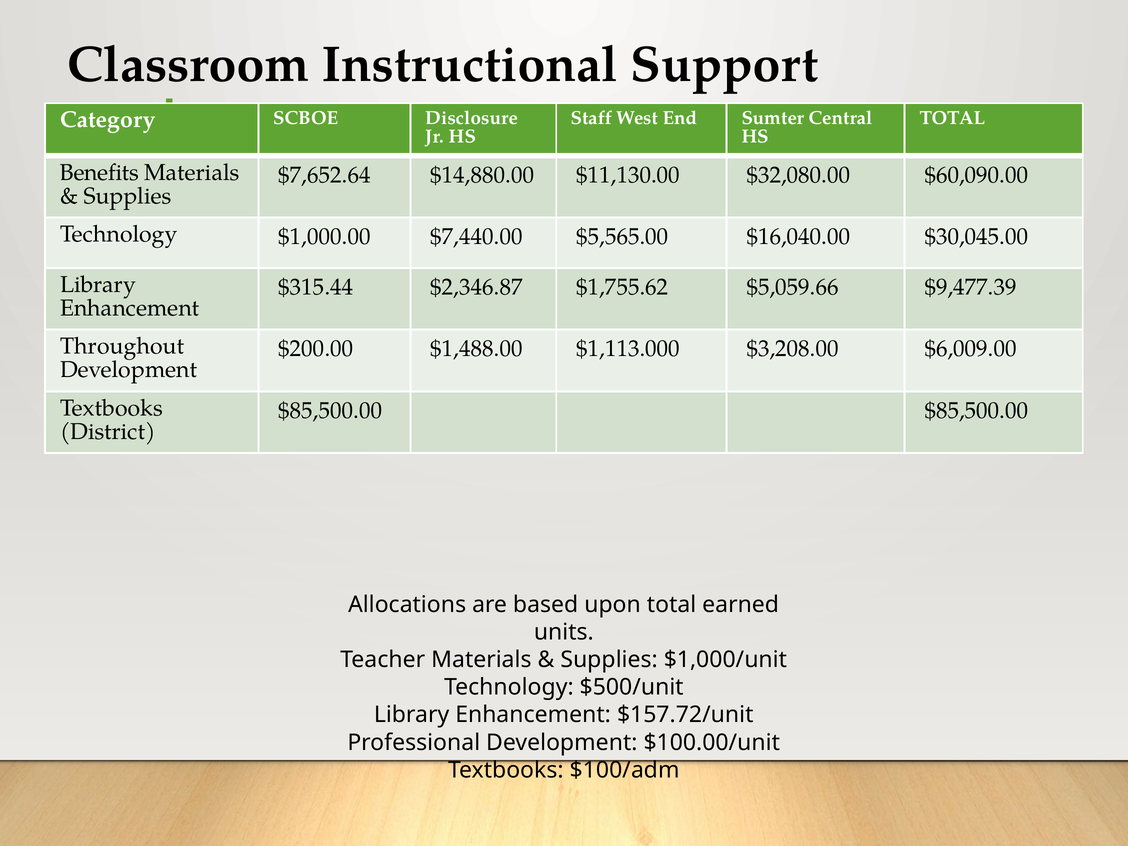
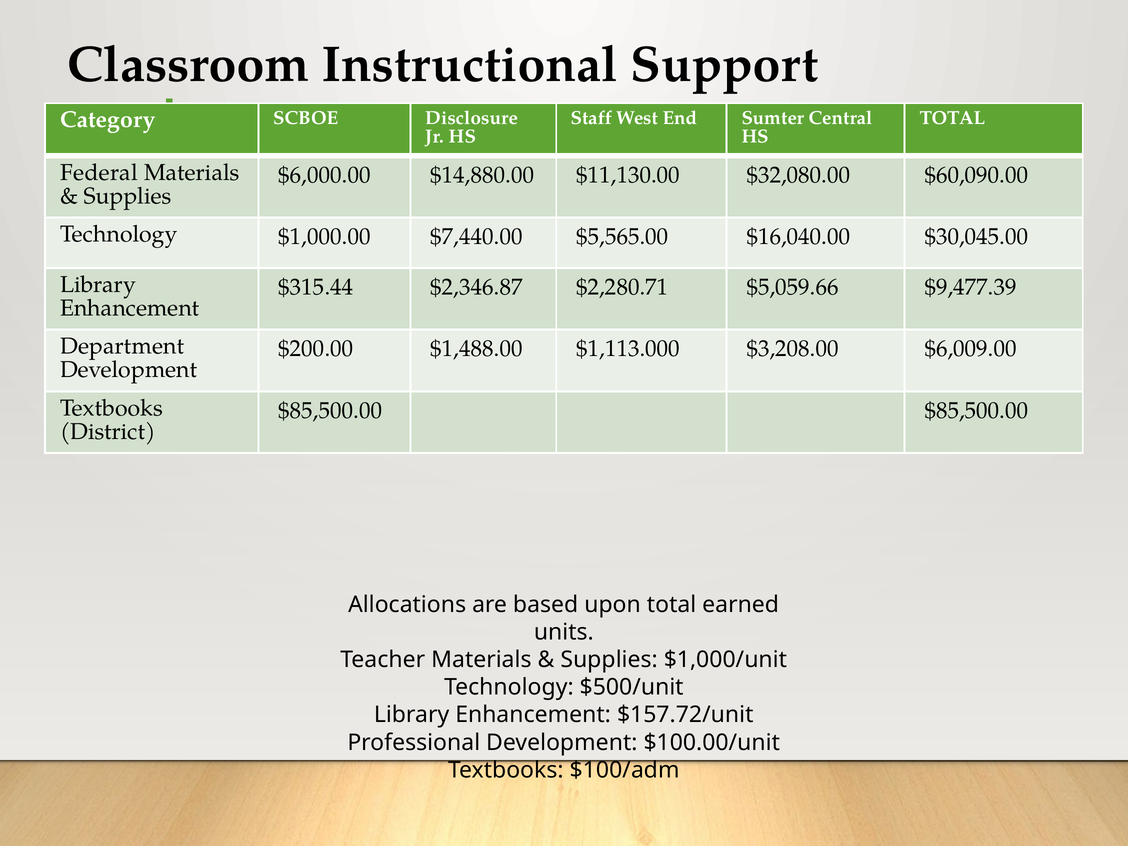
Benefits: Benefits -> Federal (99, 173)
$7,652.64: $7,652.64 -> $6,000.00 (324, 175)
$1,755.62: $1,755.62 -> $2,280.71 (622, 287)
Throughout: Throughout -> Department (122, 346)
